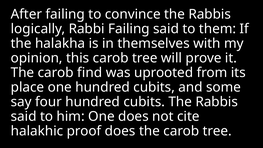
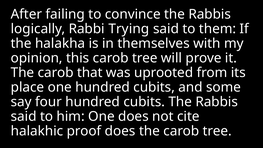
Rabbi Failing: Failing -> Trying (129, 29)
find: find -> that (90, 73)
